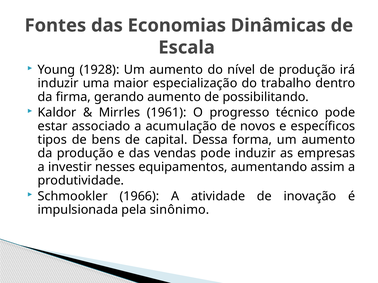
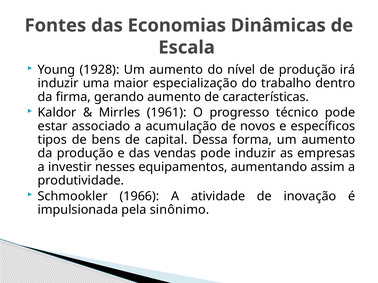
possibilitando: possibilitando -> características (266, 97)
